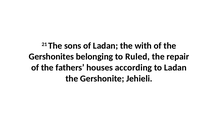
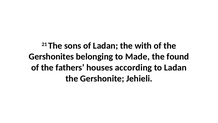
Ruled: Ruled -> Made (137, 56)
repair: repair -> found (178, 56)
